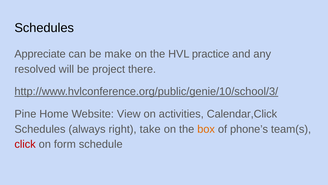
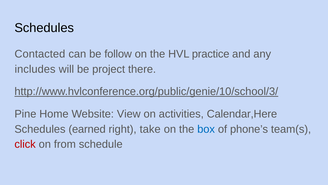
Appreciate: Appreciate -> Contacted (40, 54)
make: make -> follow (118, 54)
resolved: resolved -> includes (35, 69)
Calendar,Click: Calendar,Click -> Calendar,Here (242, 114)
always: always -> earned (87, 129)
box colour: orange -> blue (206, 129)
form: form -> from (65, 144)
